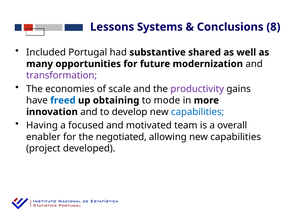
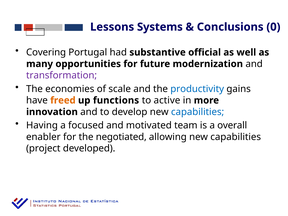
8: 8 -> 0 (273, 27)
Included: Included -> Covering (46, 52)
shared: shared -> official (205, 52)
productivity colour: purple -> blue (197, 89)
freed colour: blue -> orange (63, 100)
obtaining: obtaining -> functions (116, 100)
mode: mode -> active (167, 100)
